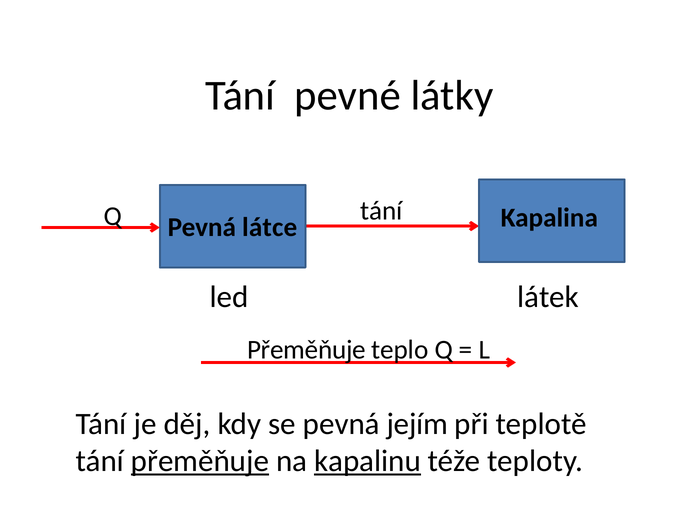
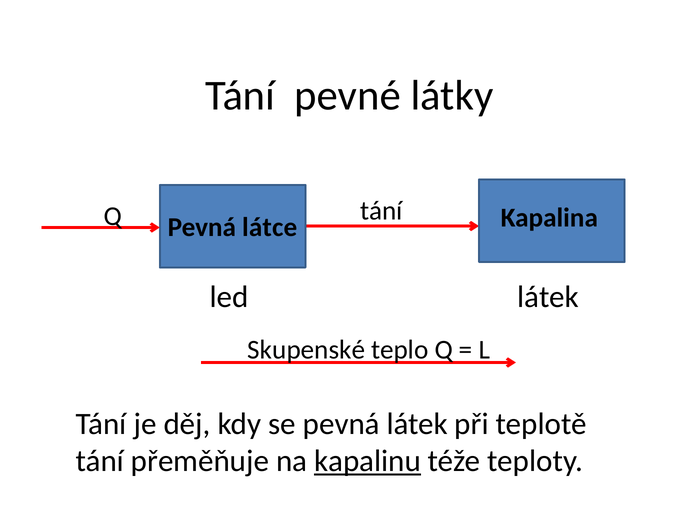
Přeměňuje: Přeměňuje -> Skupenské (306, 350)
pevná jejím: jejím -> látek (417, 424)
přeměňuje underline: present -> none (200, 461)
